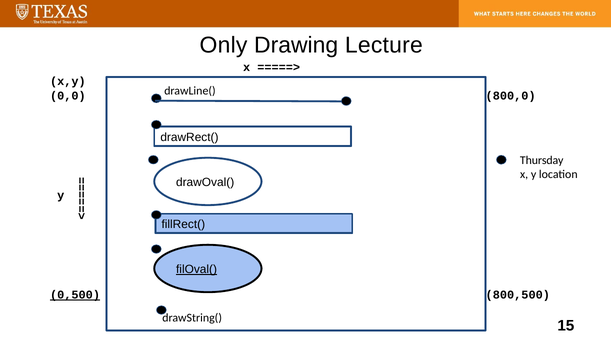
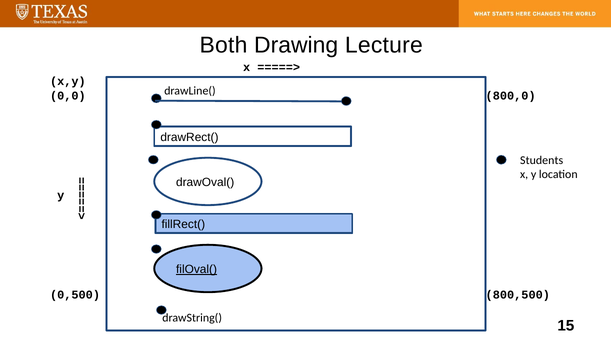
Only: Only -> Both (224, 45)
Thursday: Thursday -> Students (542, 160)
0,500 underline: present -> none (75, 296)
